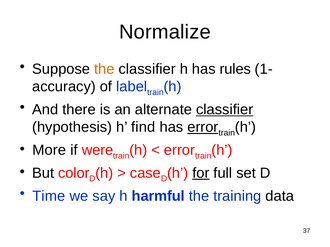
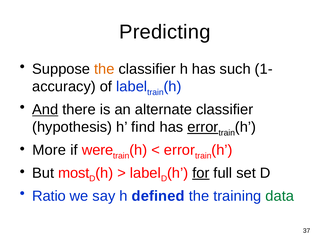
Normalize: Normalize -> Predicting (165, 32)
rules: rules -> such (235, 69)
And underline: none -> present (45, 110)
classifier underline: present -> none (225, 110)
color: color -> most (74, 173)
case: case -> label (145, 173)
Time: Time -> Ratio (49, 196)
harmful: harmful -> defined (158, 196)
data colour: black -> green (280, 196)
